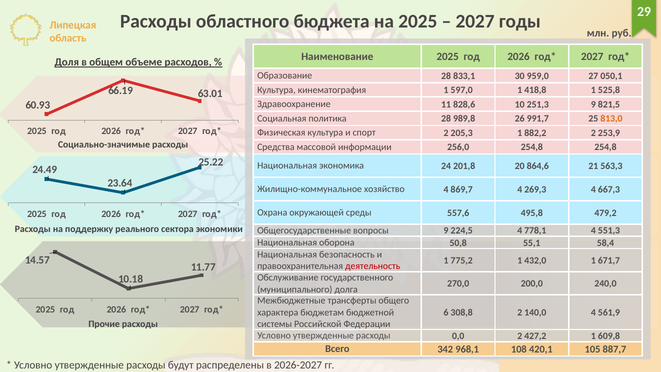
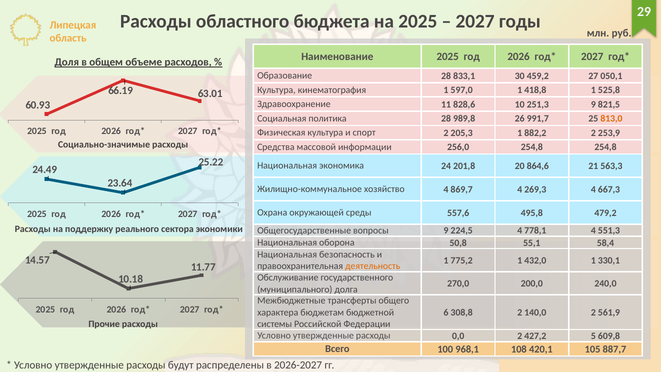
959,0: 959,0 -> 459,2 (538, 76)
671,7: 671,7 -> 330,1 (609, 260)
деятельность colour: red -> orange (373, 266)
140,0 4: 4 -> 2 (593, 312)
427,2 1: 1 -> 5 (593, 336)
342: 342 -> 100 (445, 349)
